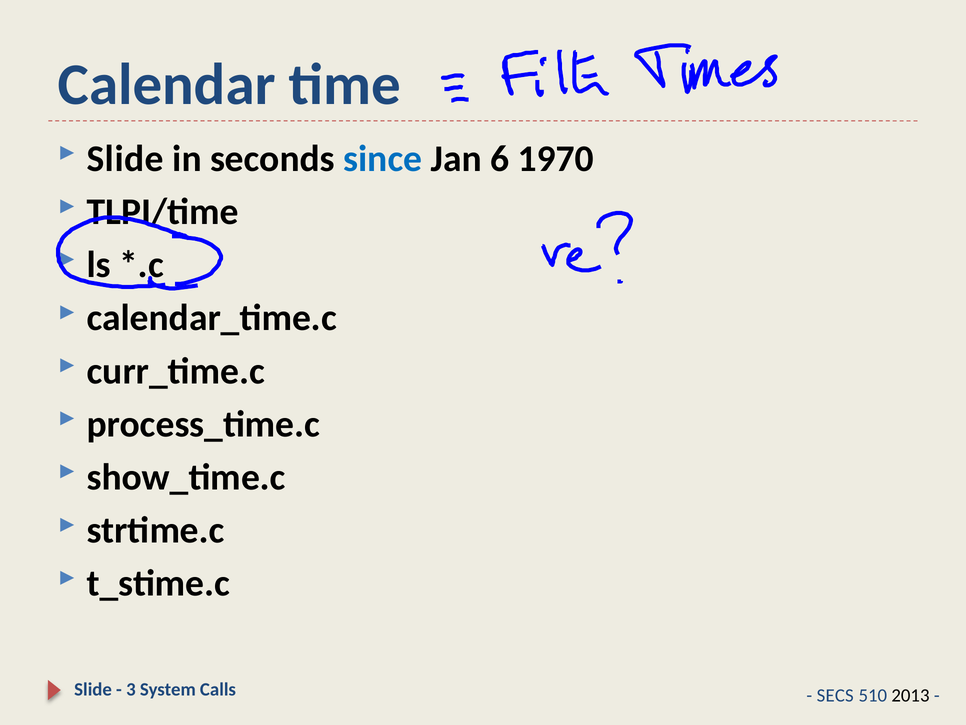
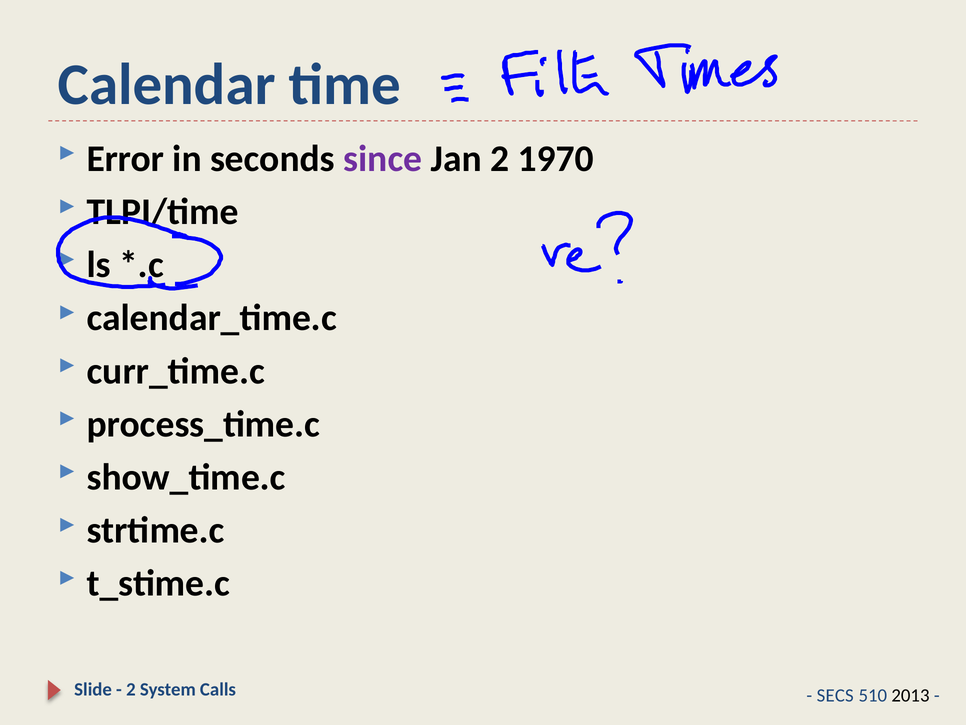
Slide: Slide -> Error (125, 159)
since colour: blue -> purple (383, 159)
Jan 6: 6 -> 2 (500, 159)
3: 3 -> 2 (131, 689)
